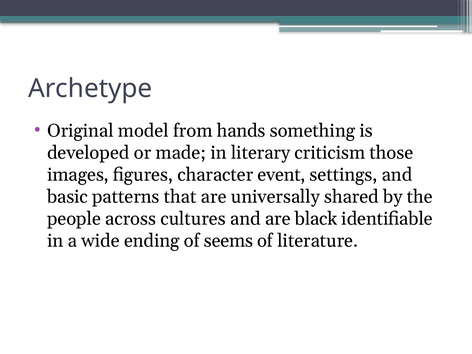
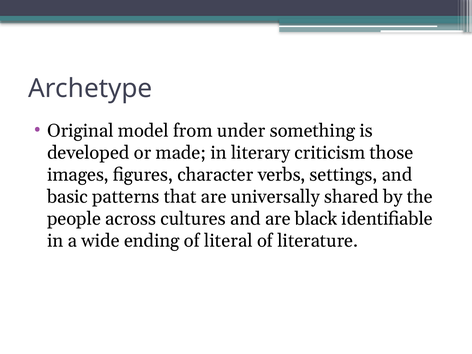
hands: hands -> under (241, 131)
event: event -> verbs (282, 175)
seems: seems -> literal (228, 241)
